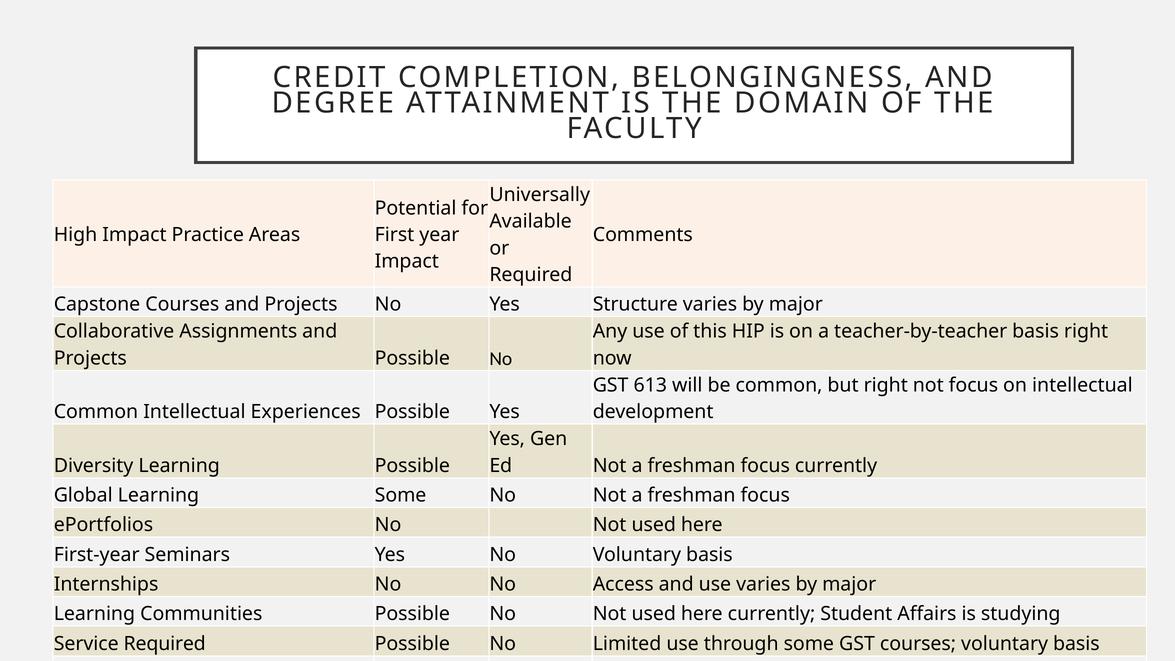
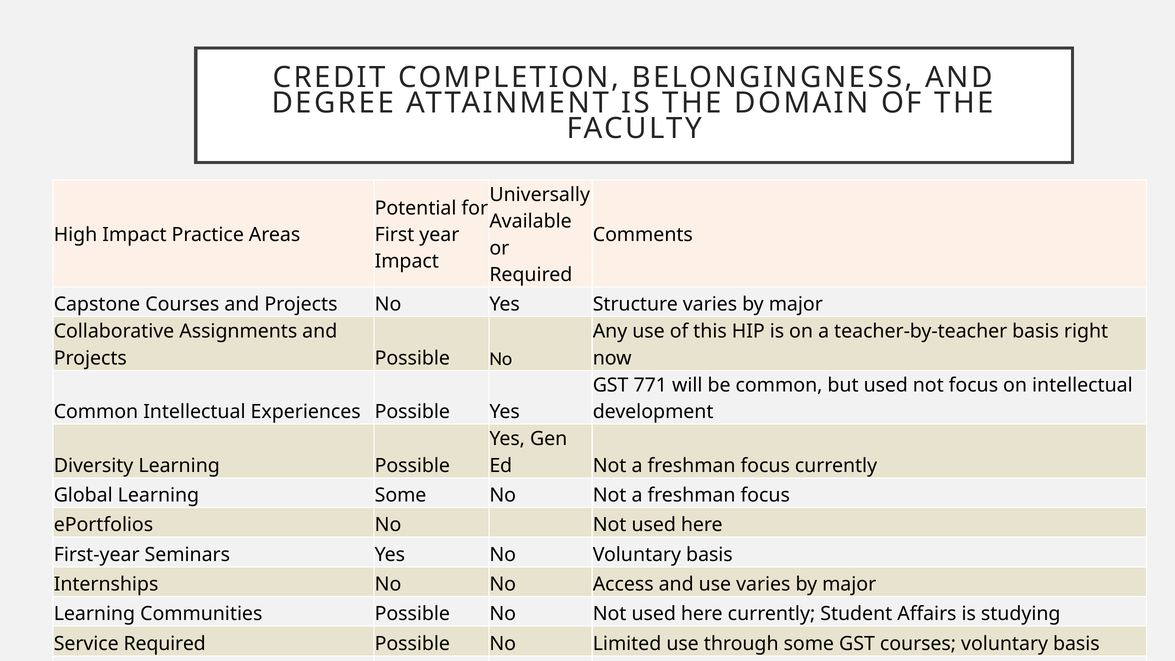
613: 613 -> 771 (650, 385)
but right: right -> used (886, 385)
